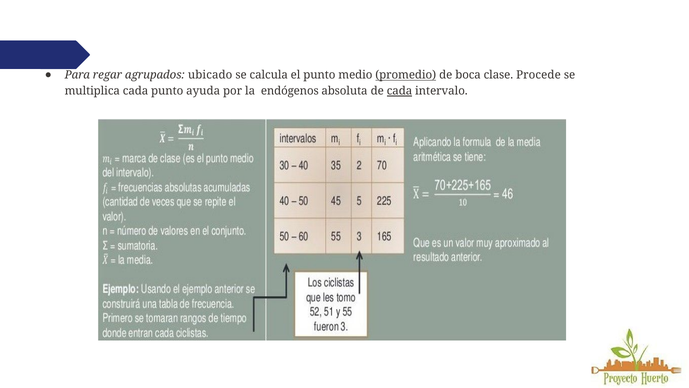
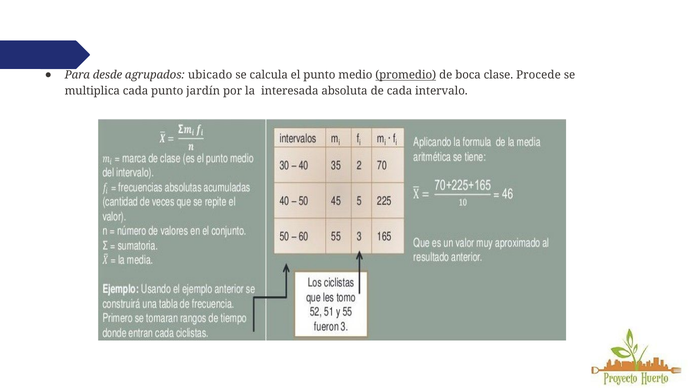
regar: regar -> desde (107, 75)
ayuda: ayuda -> jardín (203, 91)
endógenos: endógenos -> interesada (290, 91)
cada underline: present -> none (400, 91)
